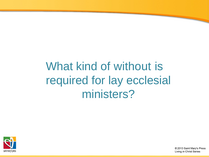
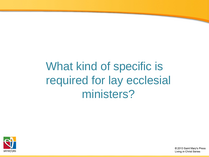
without: without -> specific (133, 66)
